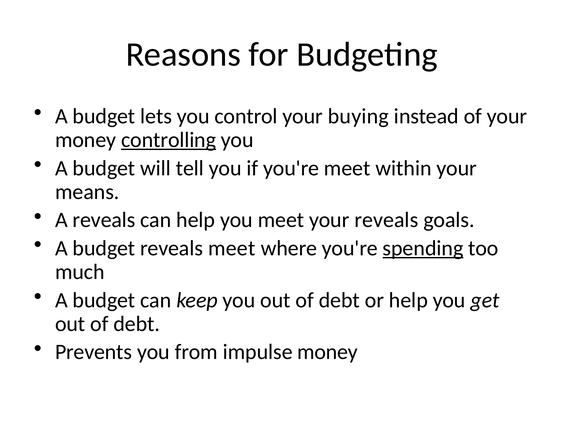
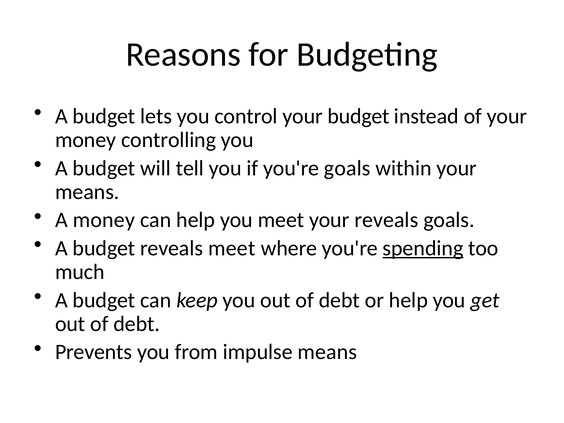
your buying: buying -> budget (359, 116)
controlling underline: present -> none (169, 140)
you're meet: meet -> goals (347, 168)
A reveals: reveals -> money (104, 220)
impulse money: money -> means (327, 352)
